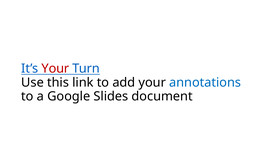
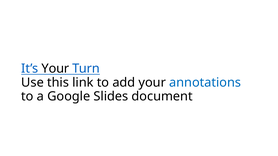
Your colour: red -> black (55, 69)
